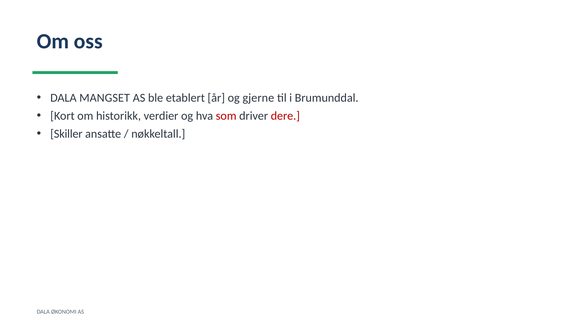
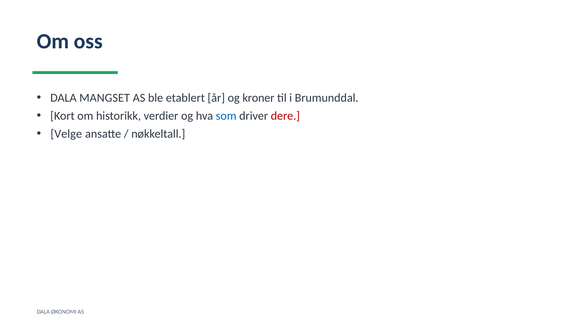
gjerne: gjerne -> kroner (258, 98)
som colour: red -> blue (226, 116)
Skiller: Skiller -> Velge (66, 134)
